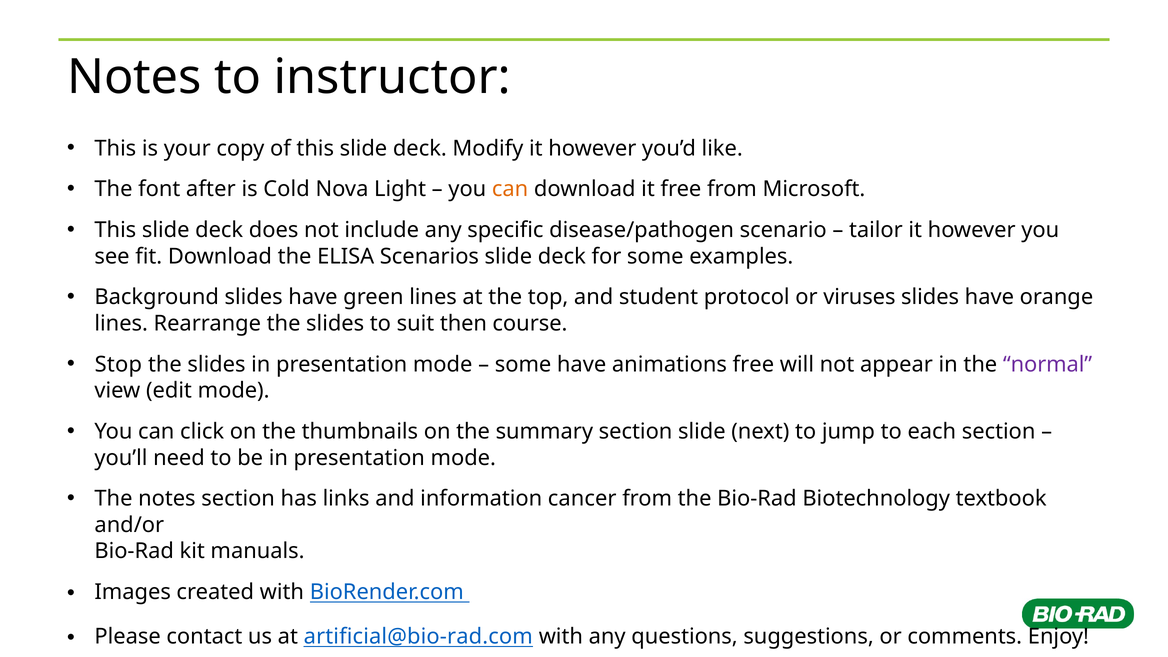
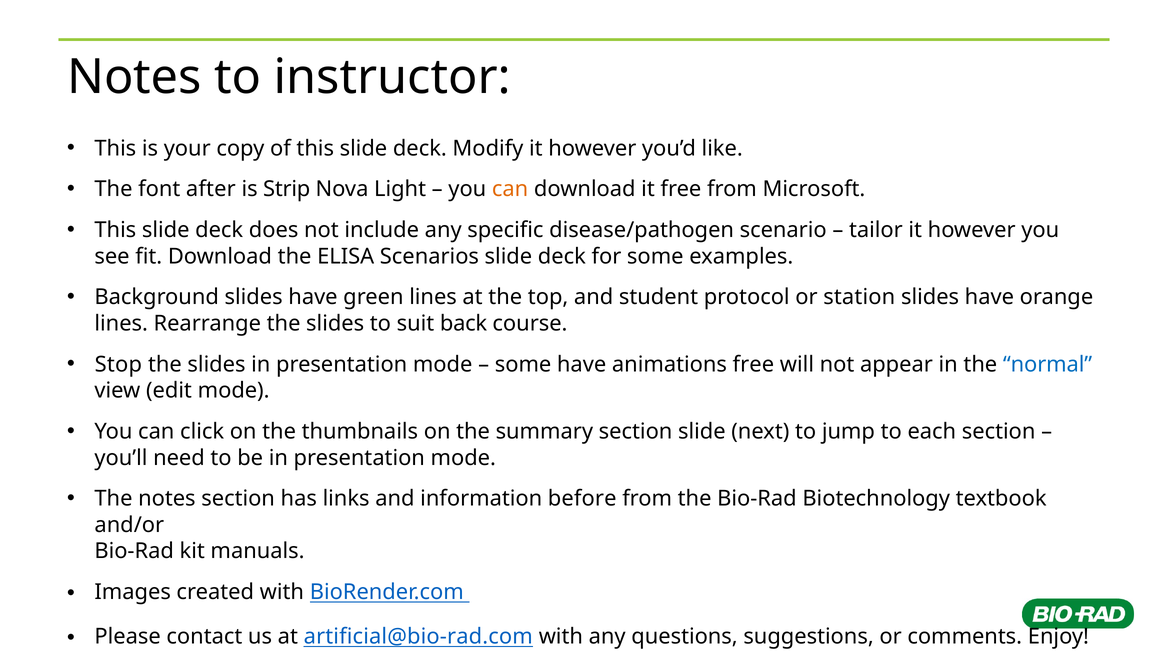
Cold: Cold -> Strip (287, 189)
viruses: viruses -> station (859, 297)
then: then -> back (464, 323)
normal colour: purple -> blue (1048, 364)
cancer: cancer -> before (582, 499)
